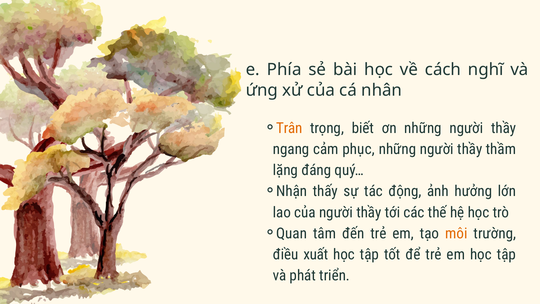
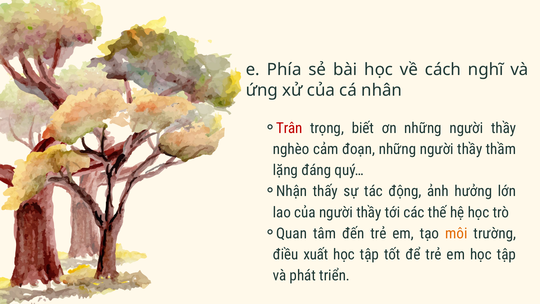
Trân colour: orange -> red (289, 128)
ngang: ngang -> nghèo (291, 149)
phục: phục -> đoạn (359, 149)
